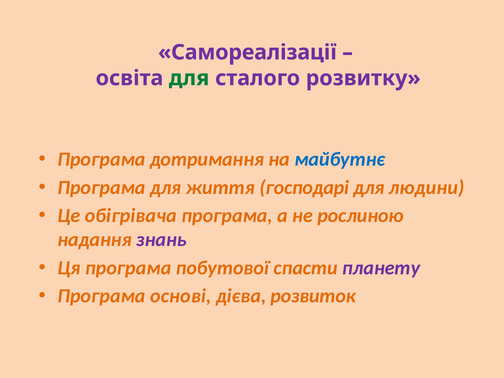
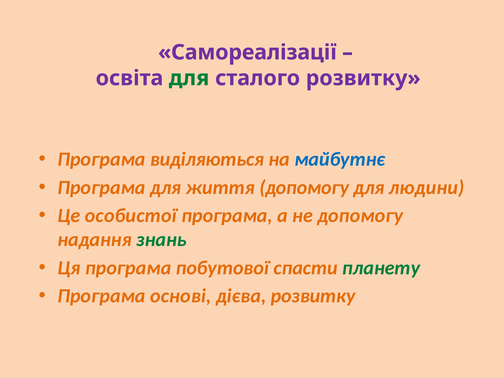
дотримання: дотримання -> виділяються (207, 159)
життя господарі: господарі -> допомогу (304, 187)
обігрівача: обігрівача -> особистої (131, 216)
не рослиною: рослиною -> допомогу (360, 216)
знань colour: purple -> green (161, 240)
планету colour: purple -> green (381, 268)
дієва розвиток: розвиток -> розвитку (313, 296)
